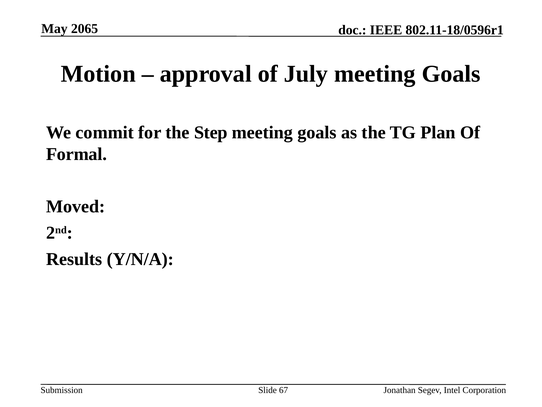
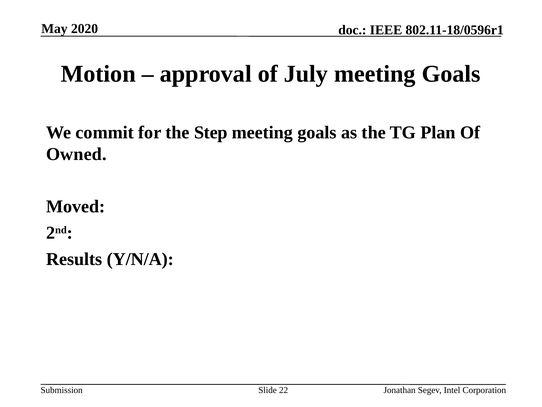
2065: 2065 -> 2020 (85, 29)
Formal: Formal -> Owned (76, 154)
67: 67 -> 22 (284, 390)
